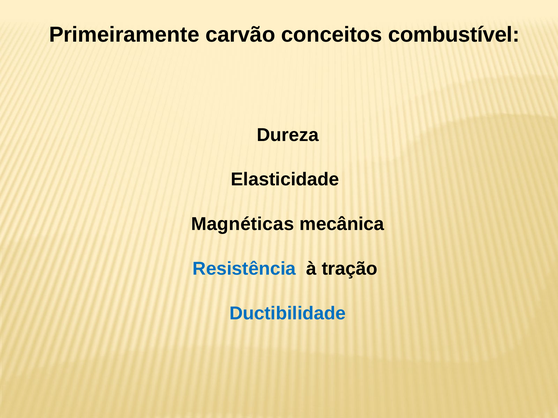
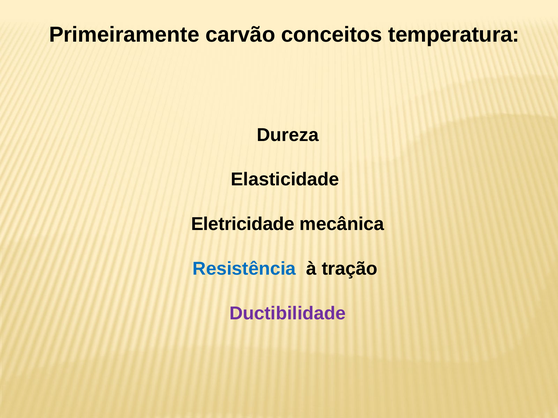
combustível: combustível -> temperatura (454, 35)
Magnéticas: Magnéticas -> Eletricidade (243, 224)
Ductibilidade colour: blue -> purple (288, 314)
